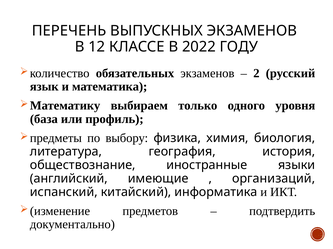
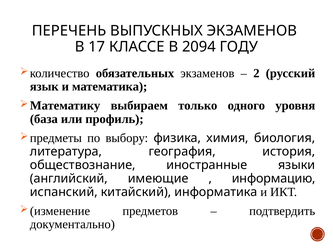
12: 12 -> 17 (97, 47)
2022: 2022 -> 2094 (199, 47)
организаций: организаций -> информацию (274, 179)
